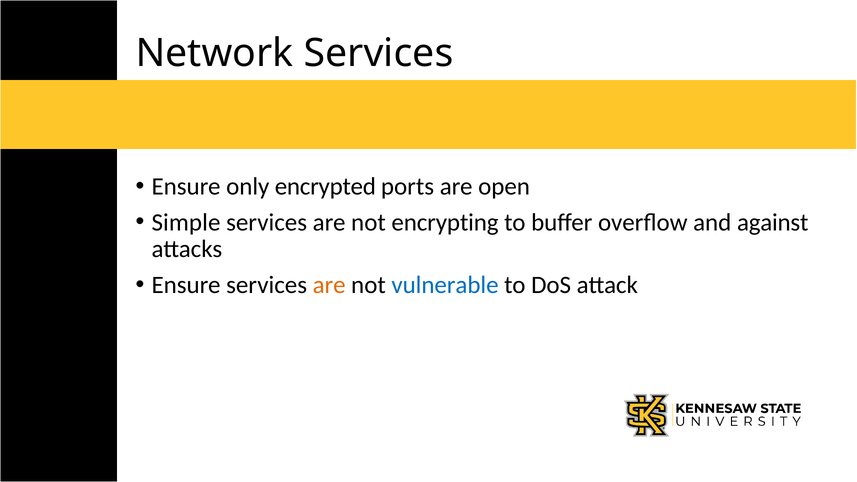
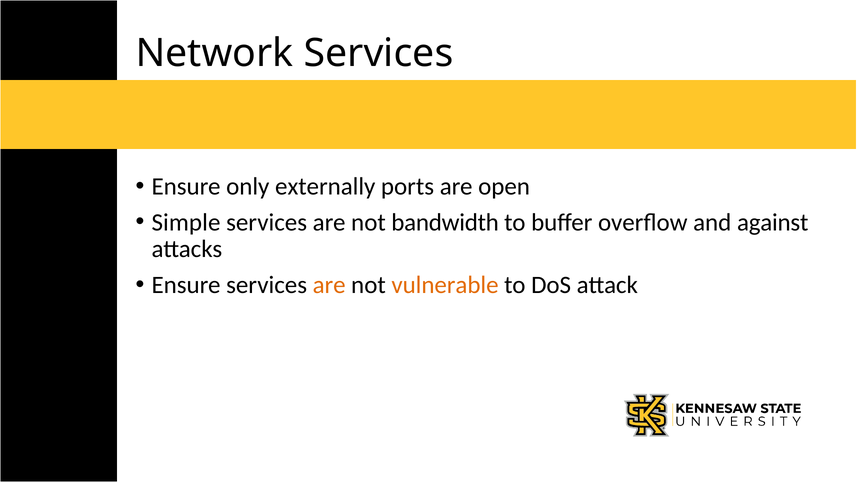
encrypted: encrypted -> externally (325, 186)
encrypting: encrypting -> bandwidth (445, 222)
vulnerable colour: blue -> orange (445, 285)
